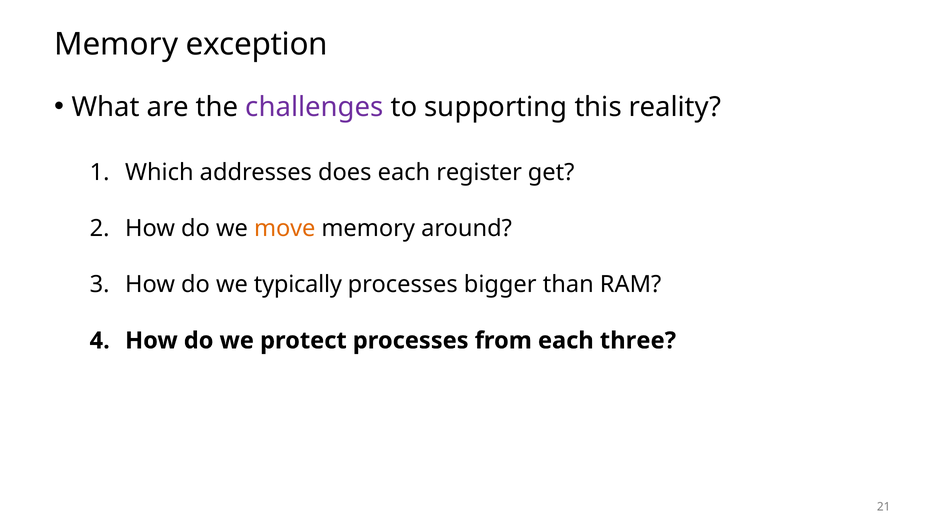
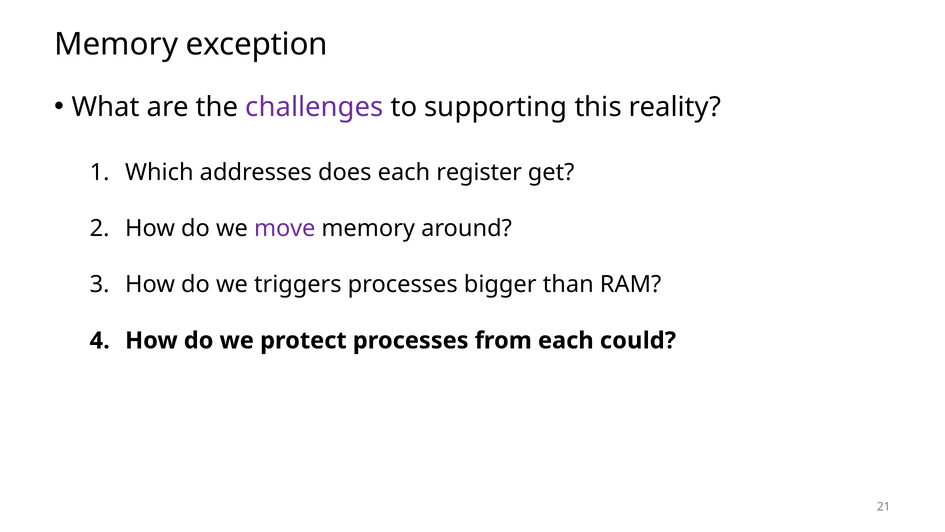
move colour: orange -> purple (285, 228)
typically: typically -> triggers (298, 284)
three: three -> could (638, 340)
